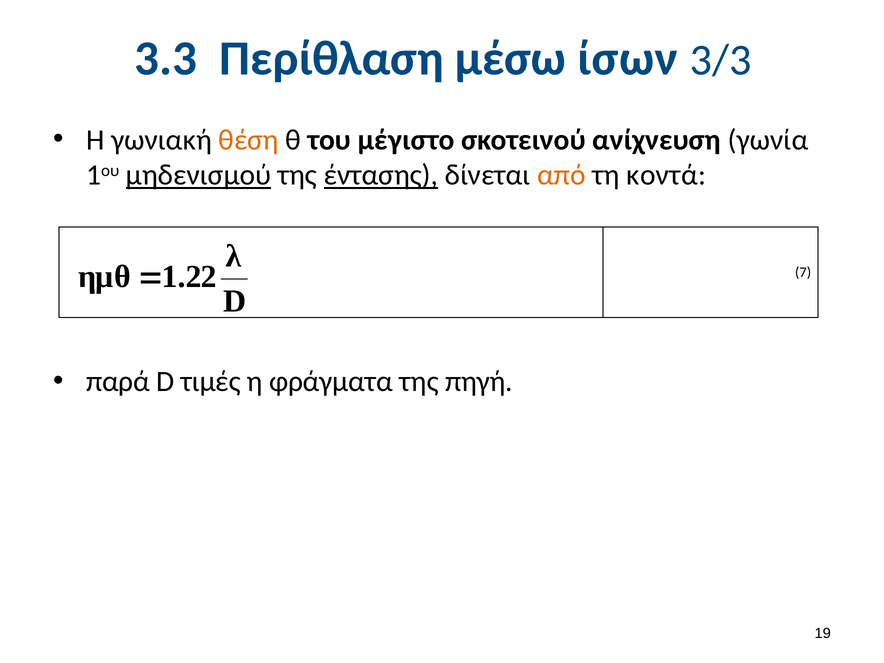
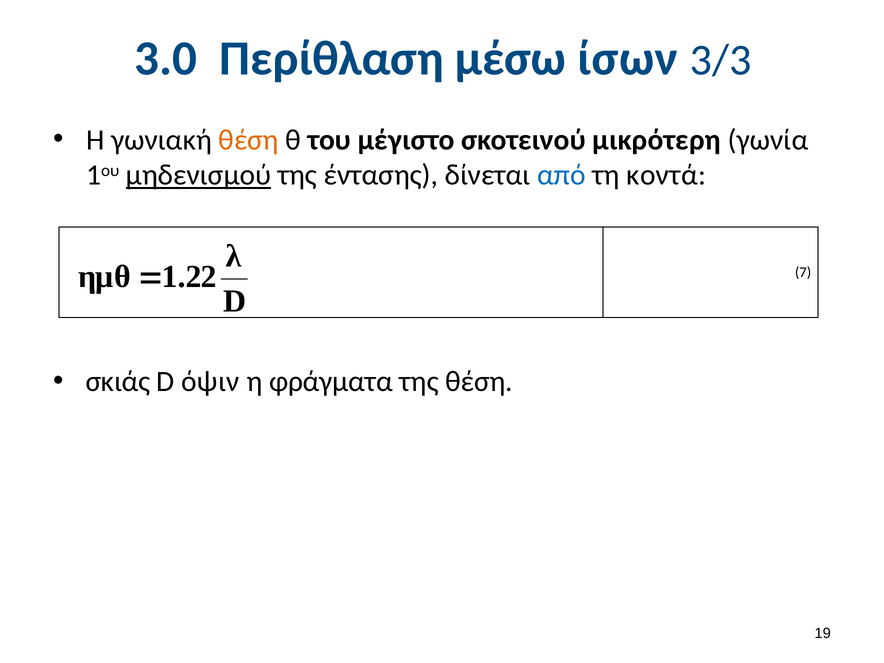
3.3: 3.3 -> 3.0 (166, 59)
ανίχνευση: ανίχνευση -> μικρότερη (657, 140)
έντασης underline: present -> none (381, 175)
από colour: orange -> blue (561, 175)
παρά: παρά -> σκιάς (118, 381)
τιμές: τιμές -> όψιν (210, 381)
της πηγή: πηγή -> θέση (479, 381)
